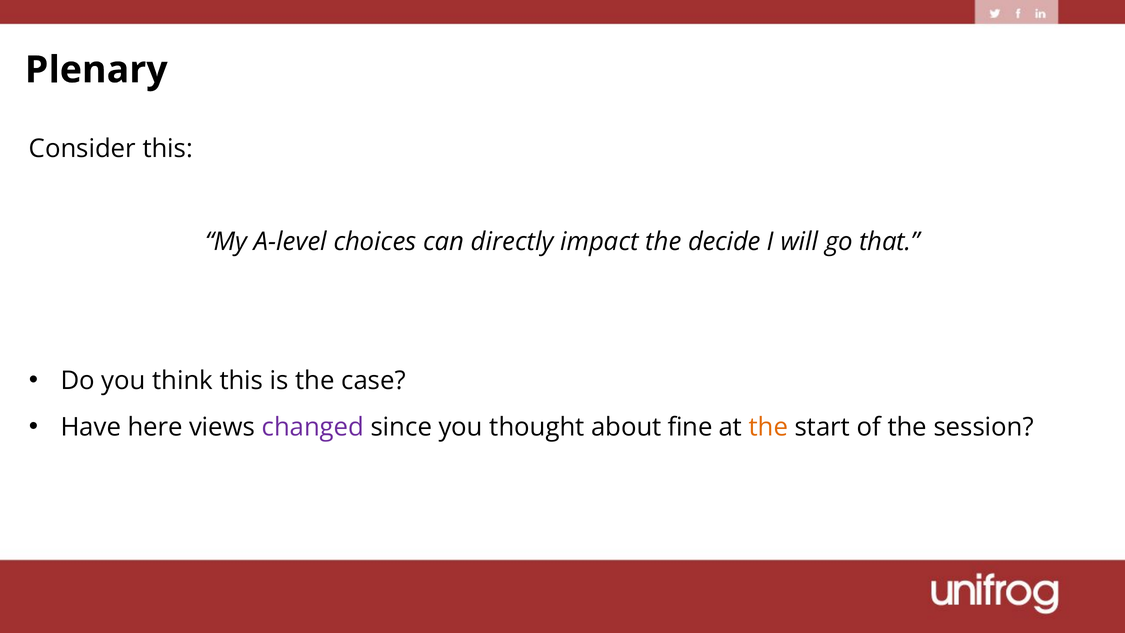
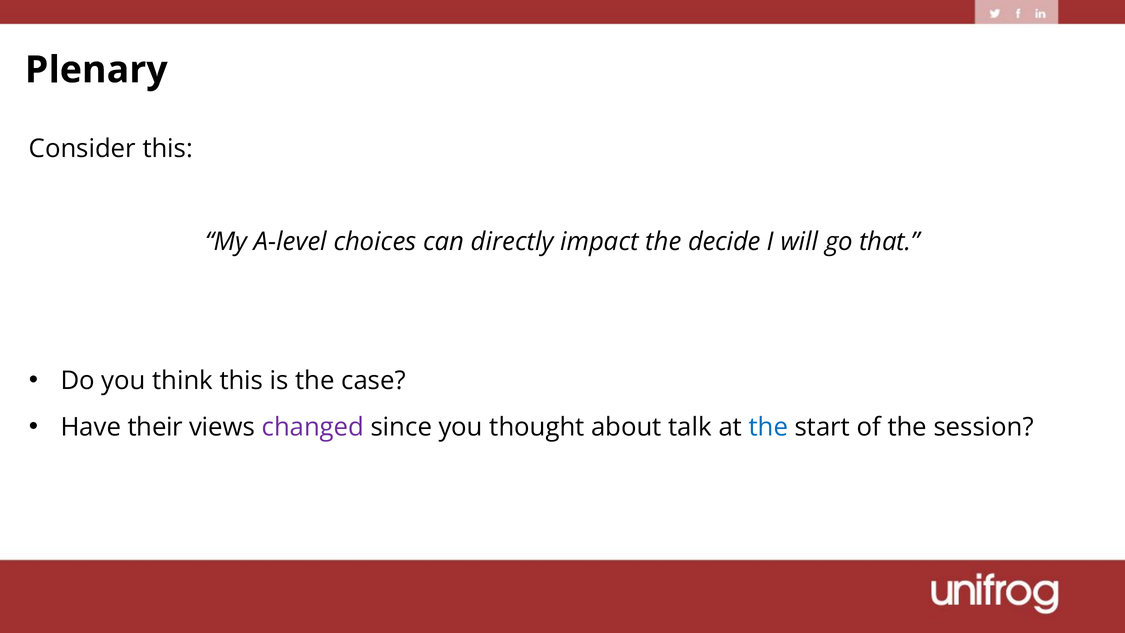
here: here -> their (155, 427)
fine: fine -> talk (690, 427)
the colour: orange -> blue (768, 427)
